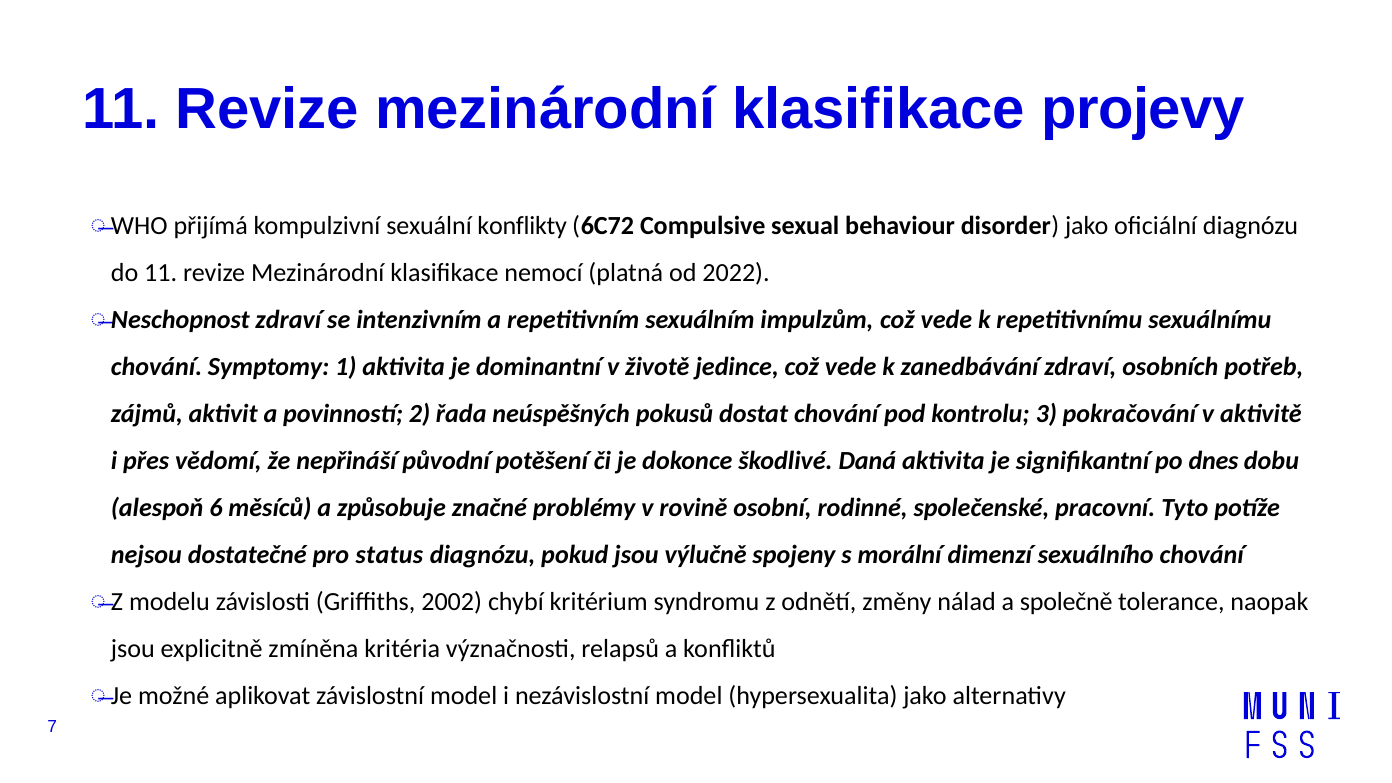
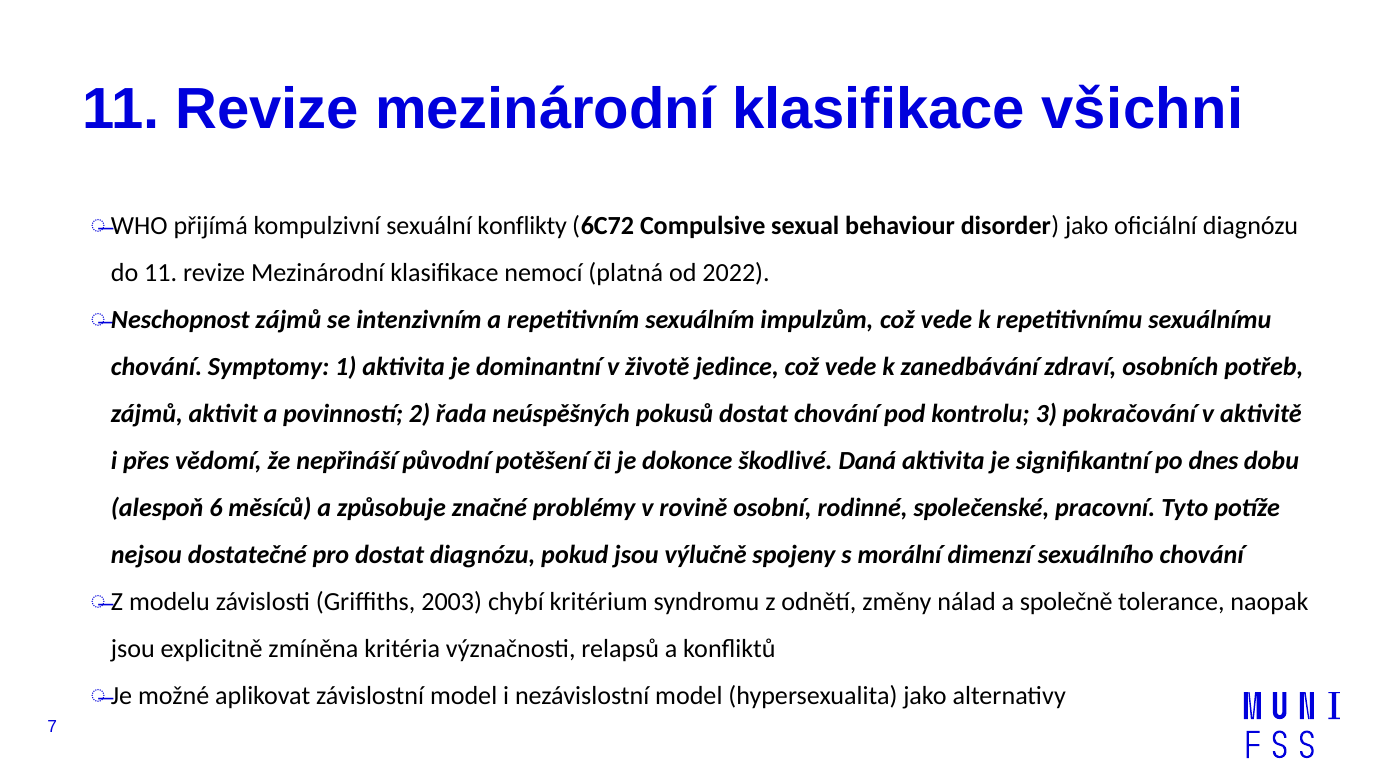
projevy: projevy -> všichni (1142, 109)
zdraví: zdraví -> zájmů (288, 320)
pro status: status -> dostat (390, 555)
2002: 2002 -> 2003 (452, 602)
